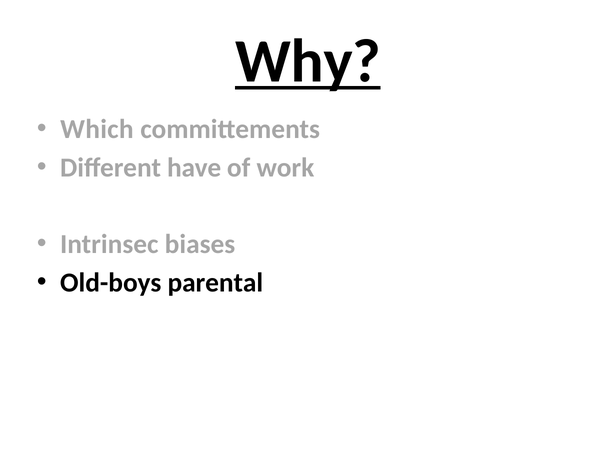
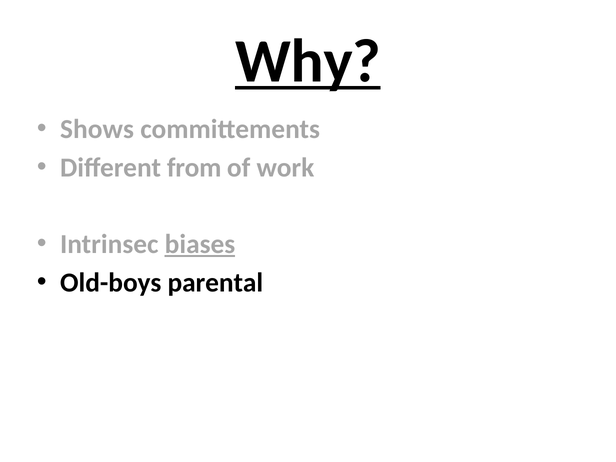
Which: Which -> Shows (97, 129)
have: have -> from (194, 168)
biases underline: none -> present (200, 244)
